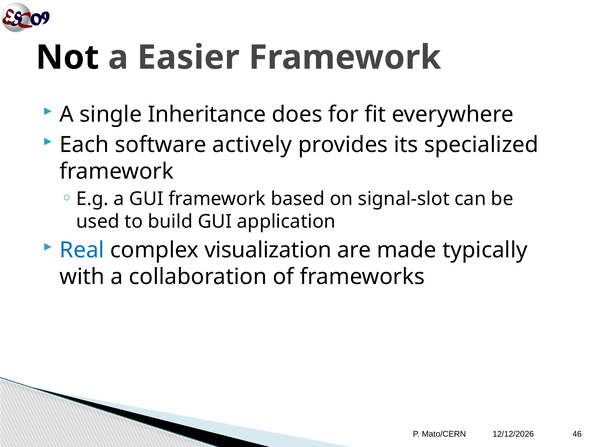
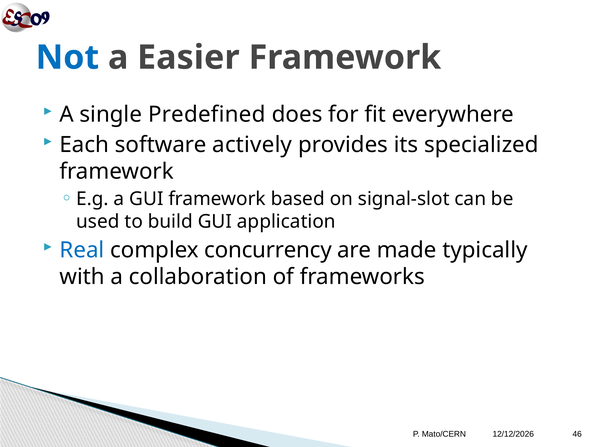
Not colour: black -> blue (67, 58)
Inheritance: Inheritance -> Predefined (207, 114)
visualization: visualization -> concurrency (268, 250)
